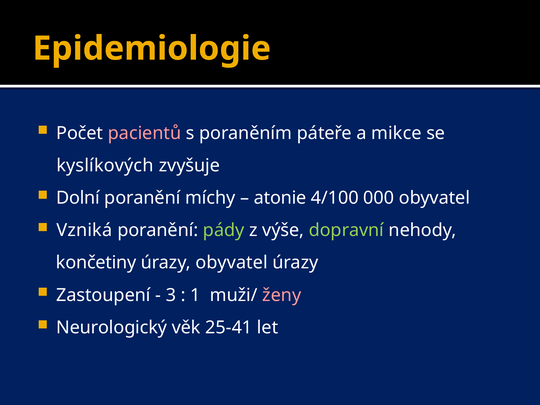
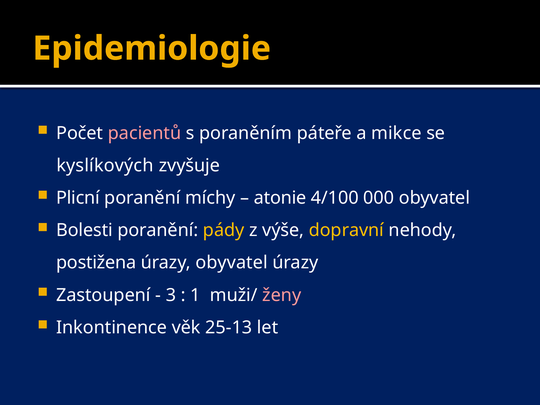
Dolní: Dolní -> Plicní (78, 198)
Vzniká: Vzniká -> Bolesti (84, 230)
pády colour: light green -> yellow (224, 230)
dopravní colour: light green -> yellow (346, 230)
končetiny: končetiny -> postižena (96, 263)
Neurologický: Neurologický -> Inkontinence (112, 327)
25-41: 25-41 -> 25-13 (229, 327)
